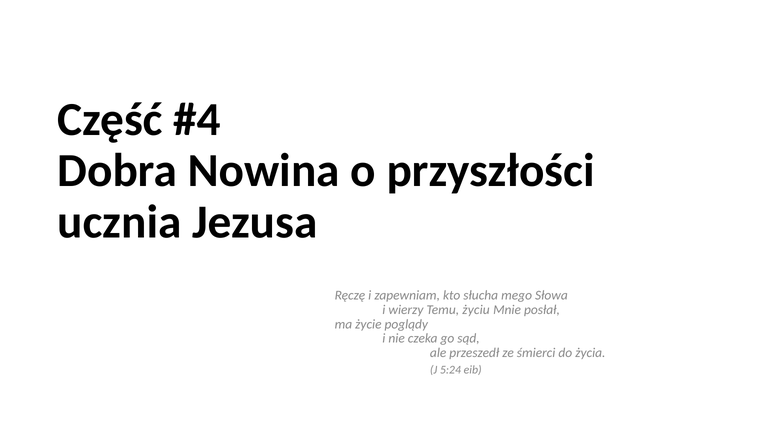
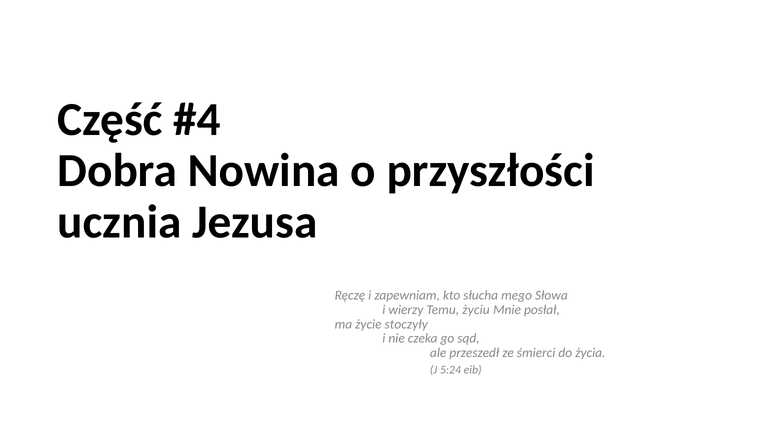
poglądy: poglądy -> stoczyły (406, 324)
